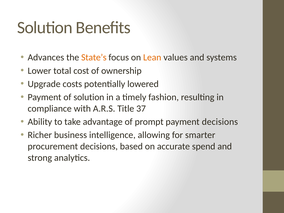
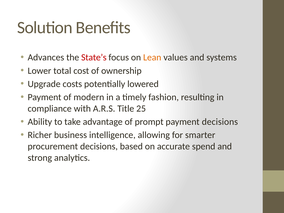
State’s colour: orange -> red (94, 57)
of solution: solution -> modern (89, 97)
37: 37 -> 25 (141, 109)
